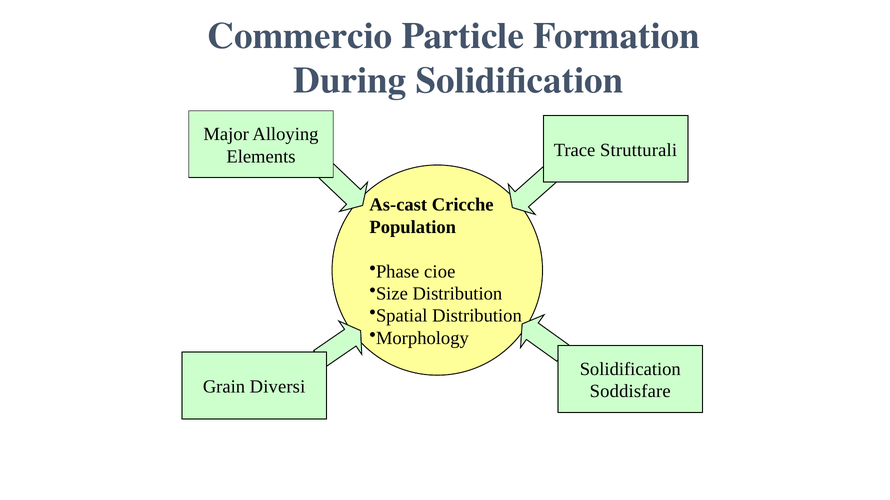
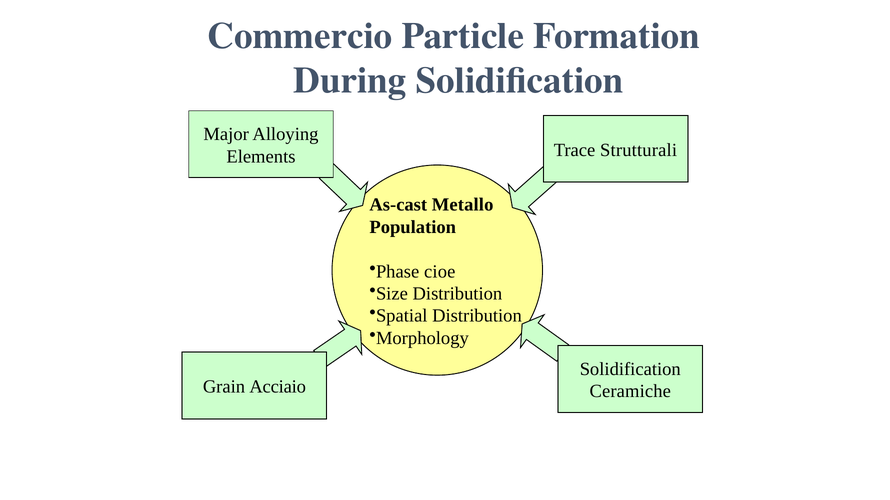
Cricche: Cricche -> Metallo (463, 205)
Diversi: Diversi -> Acciaio (278, 387)
Soddisfare: Soddisfare -> Ceramiche (630, 392)
